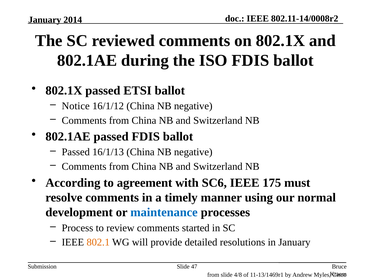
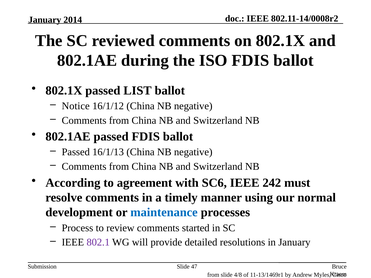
ETSI: ETSI -> LIST (137, 91)
175: 175 -> 242 (272, 183)
802.1 colour: orange -> purple (98, 243)
